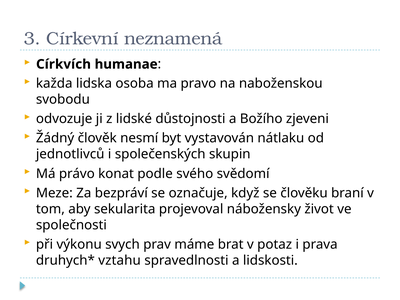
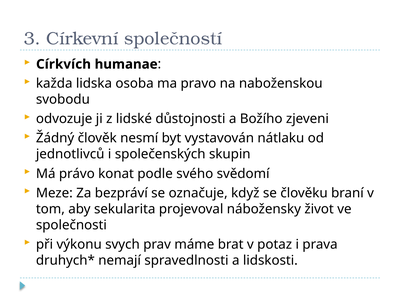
neznamená: neznamená -> společností (173, 39)
vztahu: vztahu -> nemají (120, 260)
